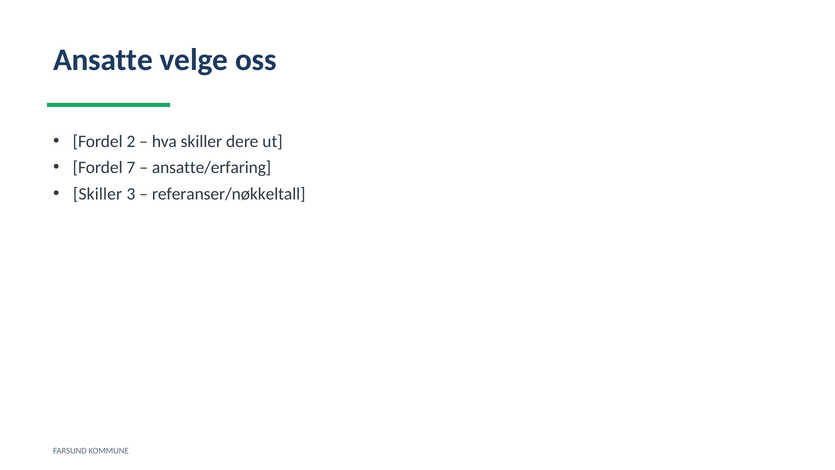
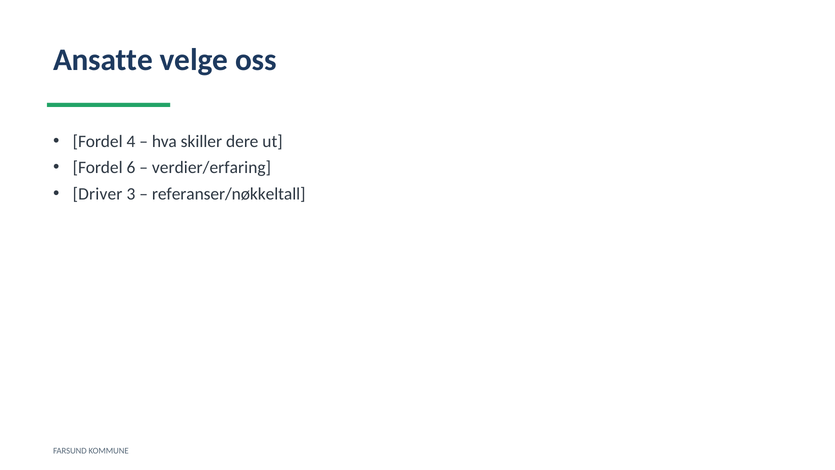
2: 2 -> 4 (131, 141)
7: 7 -> 6 (131, 168)
ansatte/erfaring: ansatte/erfaring -> verdier/erfaring (211, 168)
Skiller: Skiller -> Driver (98, 194)
